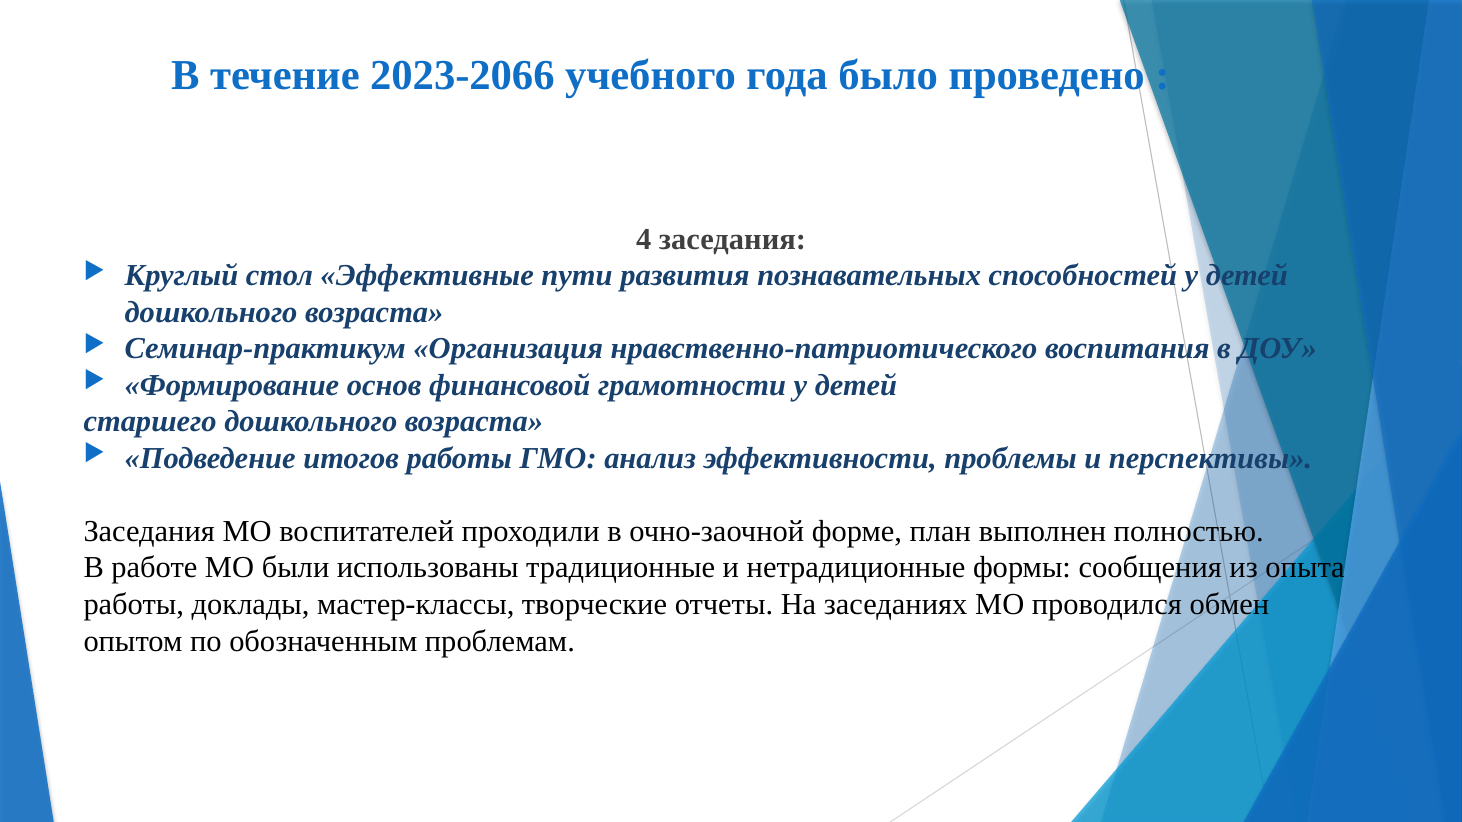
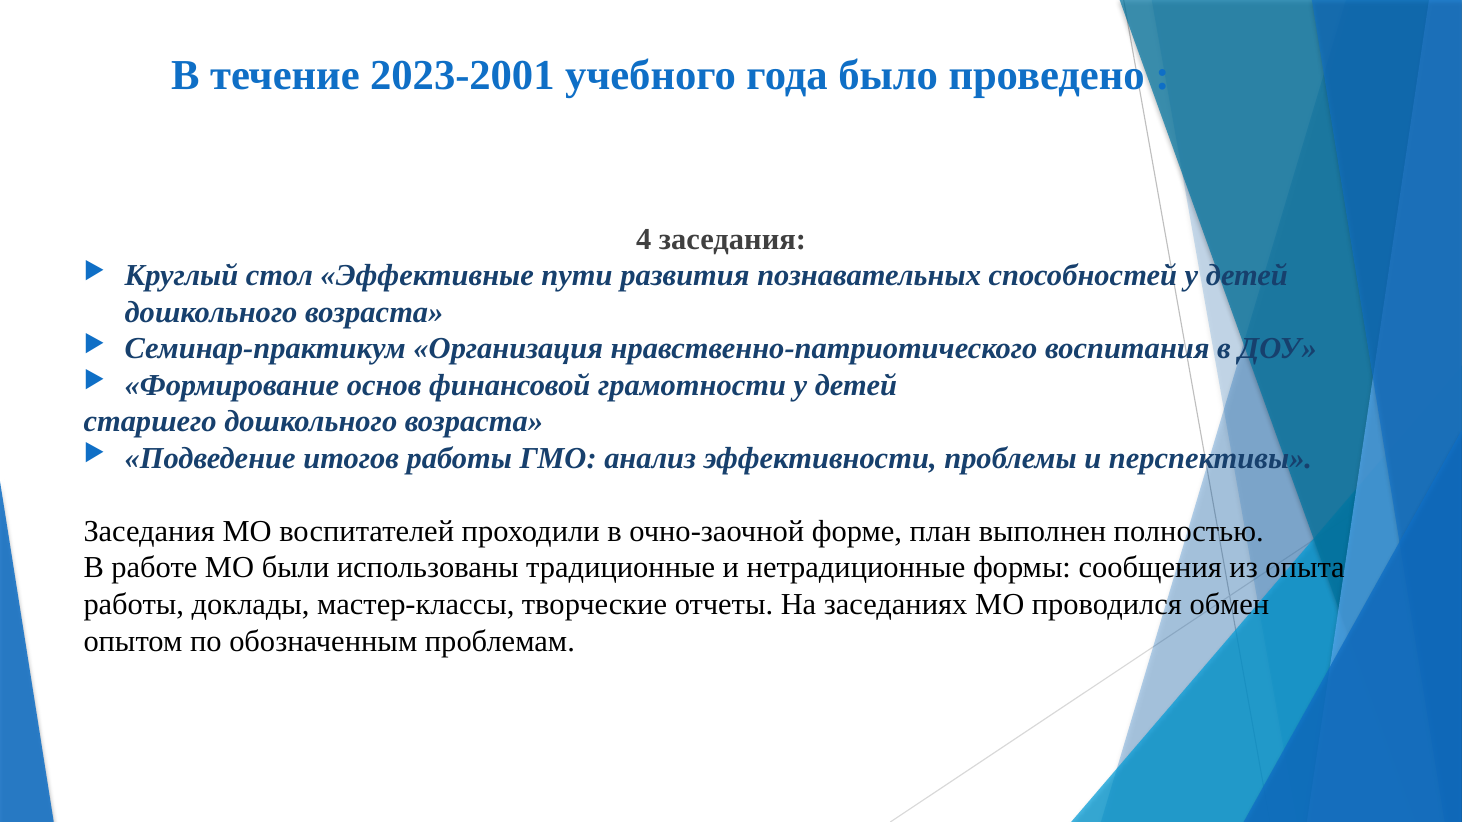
2023-2066: 2023-2066 -> 2023-2001 (462, 75)
